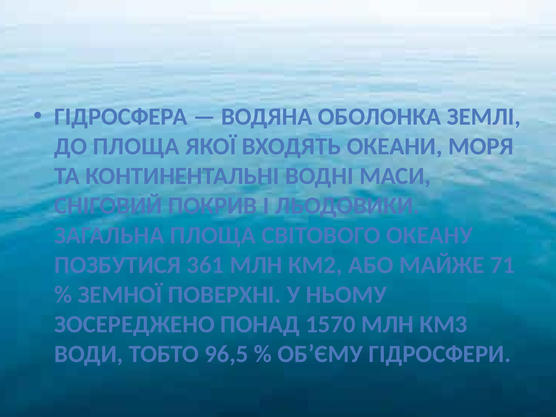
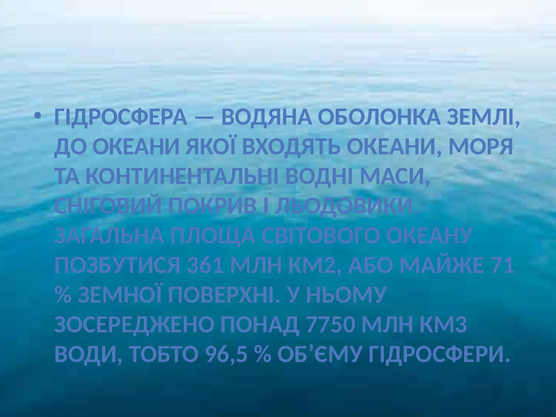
ДО ПЛОЩА: ПЛОЩА -> ОКЕАНИ (136, 146)
1570: 1570 -> 7750 (330, 324)
